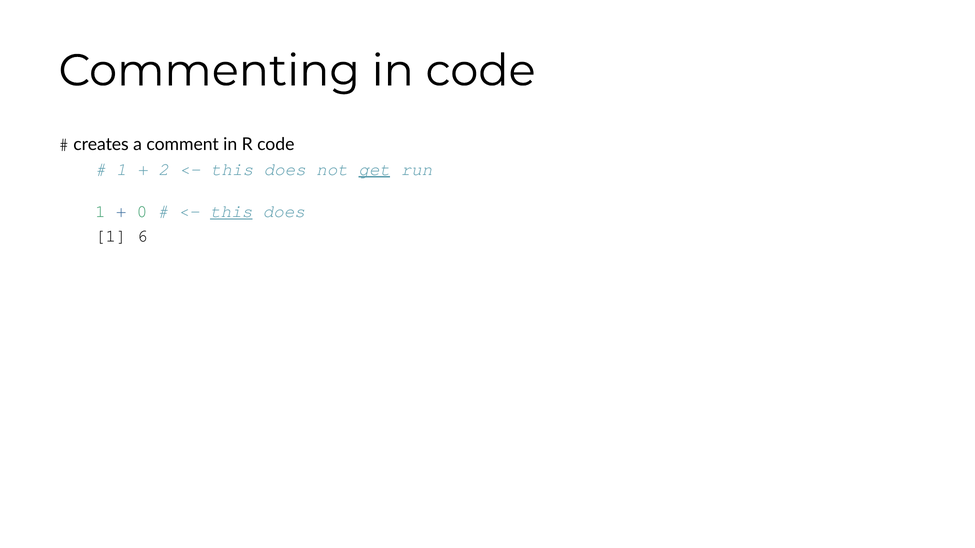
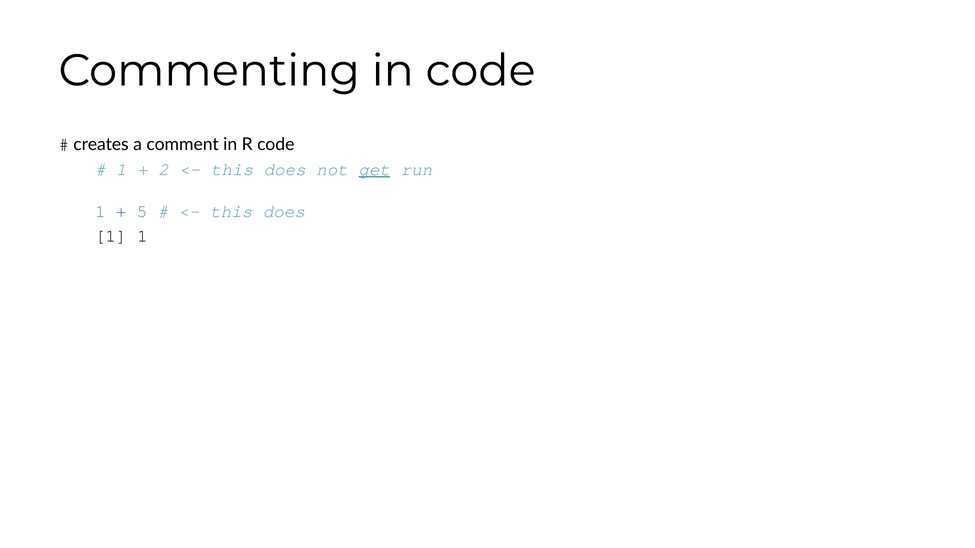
0: 0 -> 5 (142, 212)
this underline: present -> none (231, 212)
1 6: 6 -> 1 (142, 236)
